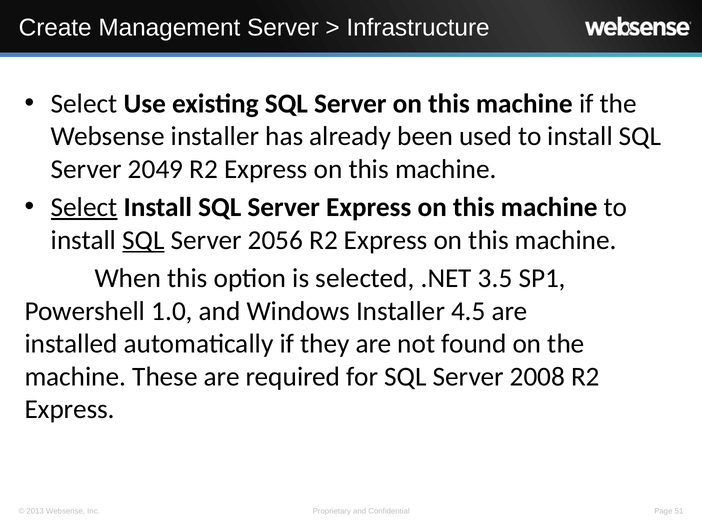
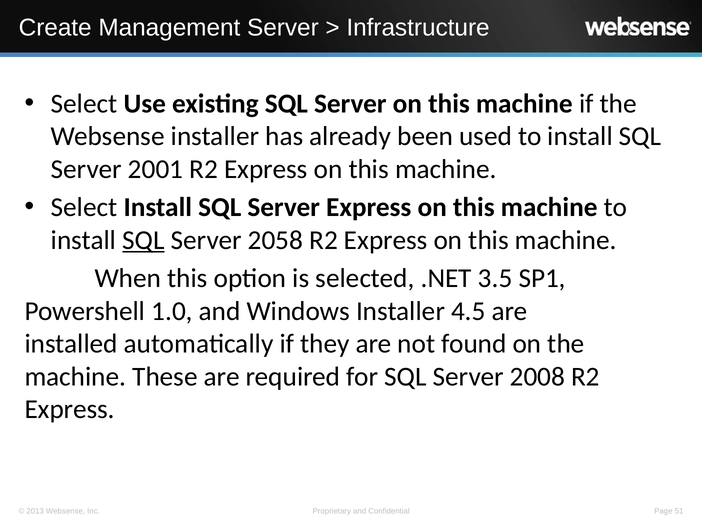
2049: 2049 -> 2001 (156, 169)
Select underline: present -> none (84, 208)
2056: 2056 -> 2058 (275, 240)
